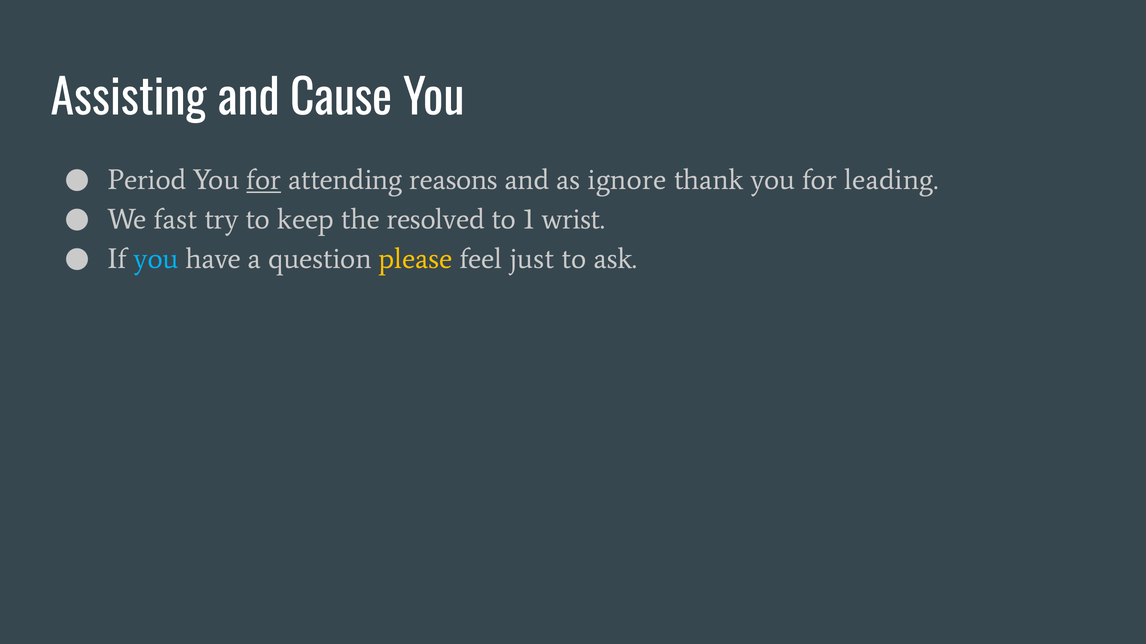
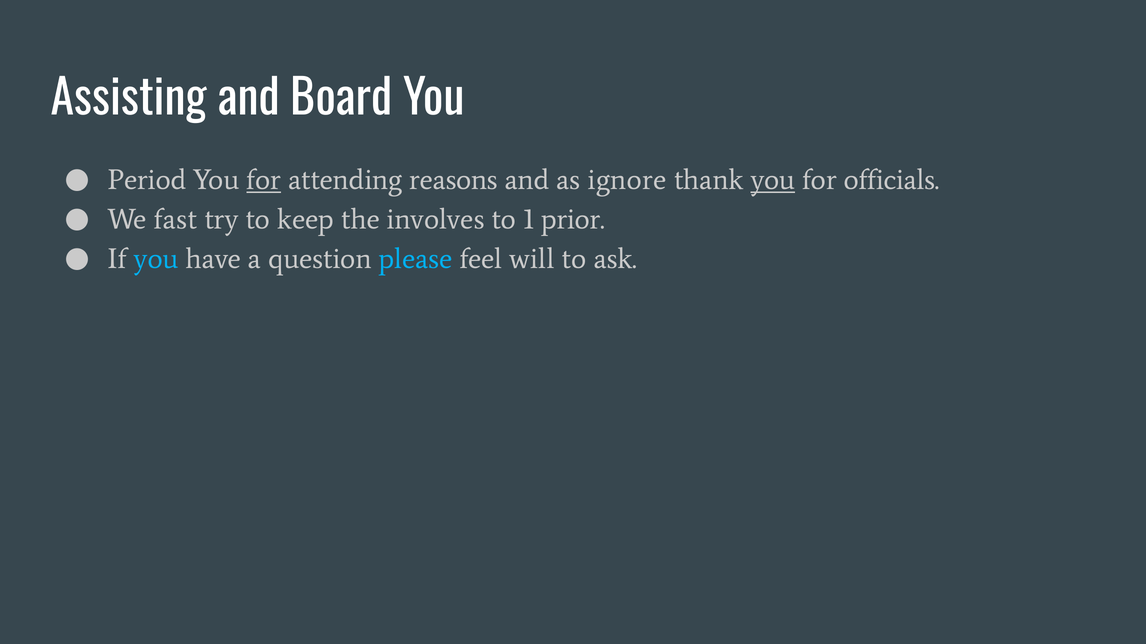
Cause: Cause -> Board (341, 99)
you underline: none -> present (773, 180)
leading: leading -> officials (892, 180)
resolved: resolved -> involves (436, 220)
wrist: wrist -> prior (573, 220)
please colour: yellow -> light blue (416, 259)
just: just -> will (532, 259)
